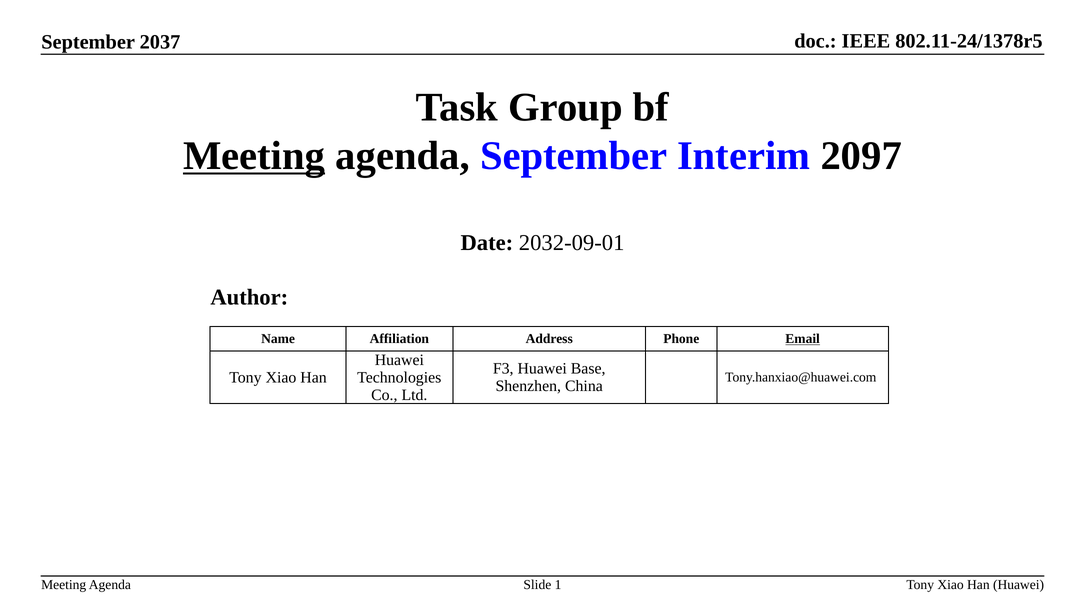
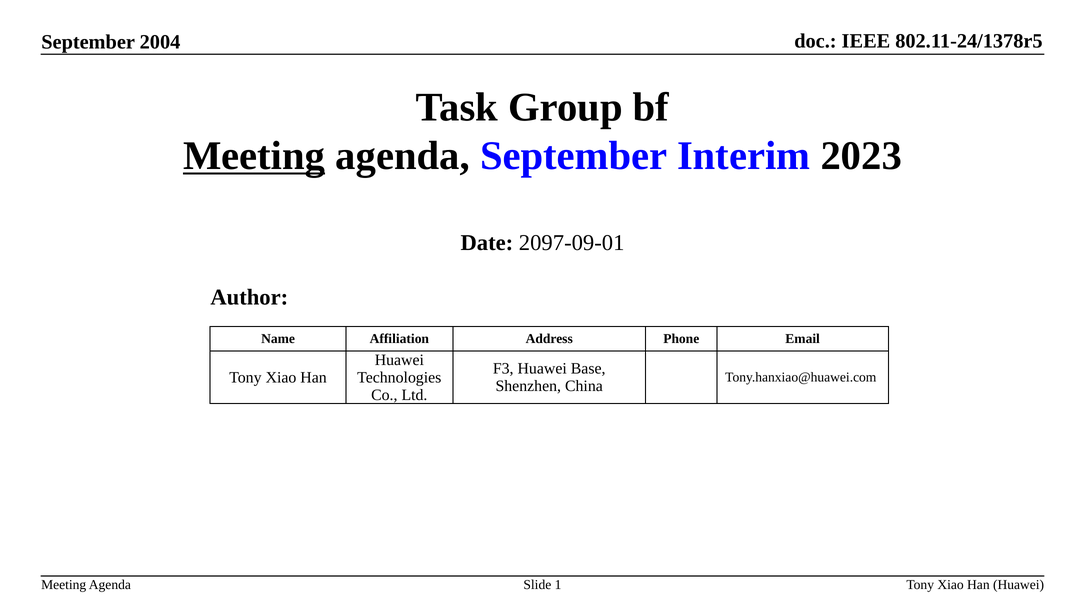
2037: 2037 -> 2004 (160, 42)
2097: 2097 -> 2023 (861, 156)
2032-09-01: 2032-09-01 -> 2097-09-01 (572, 243)
Email underline: present -> none (803, 339)
